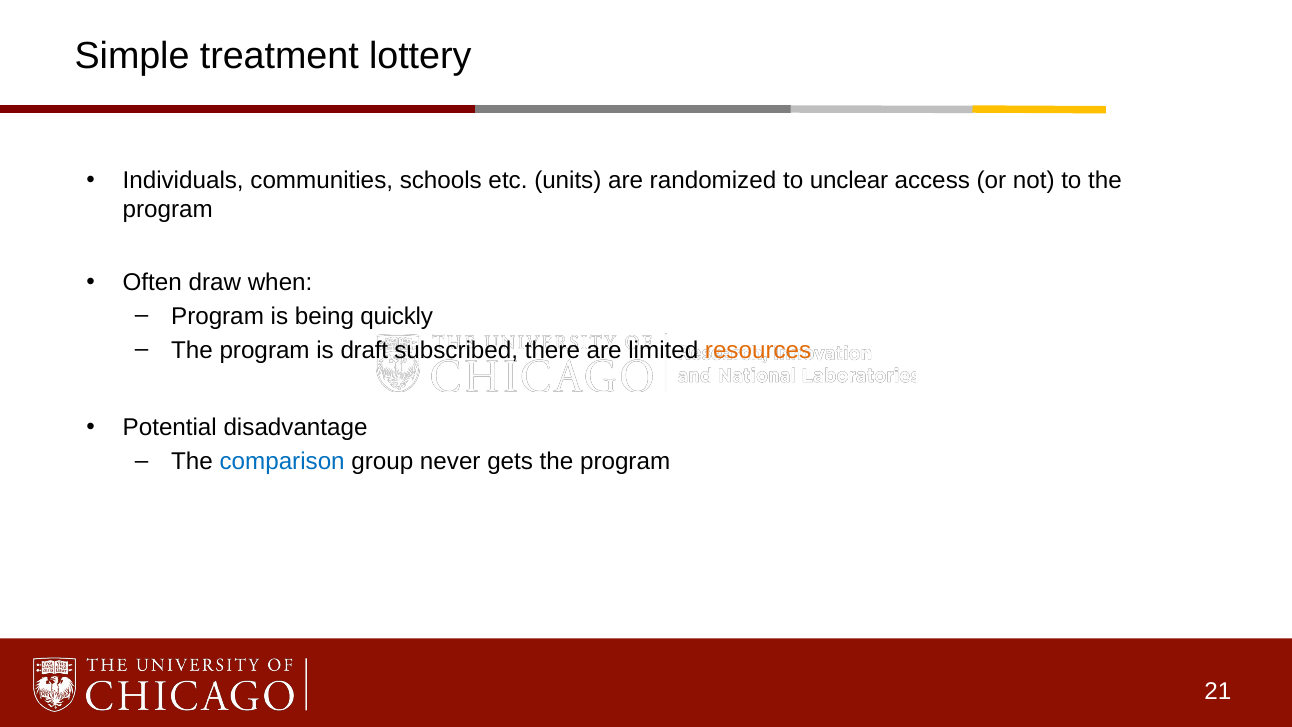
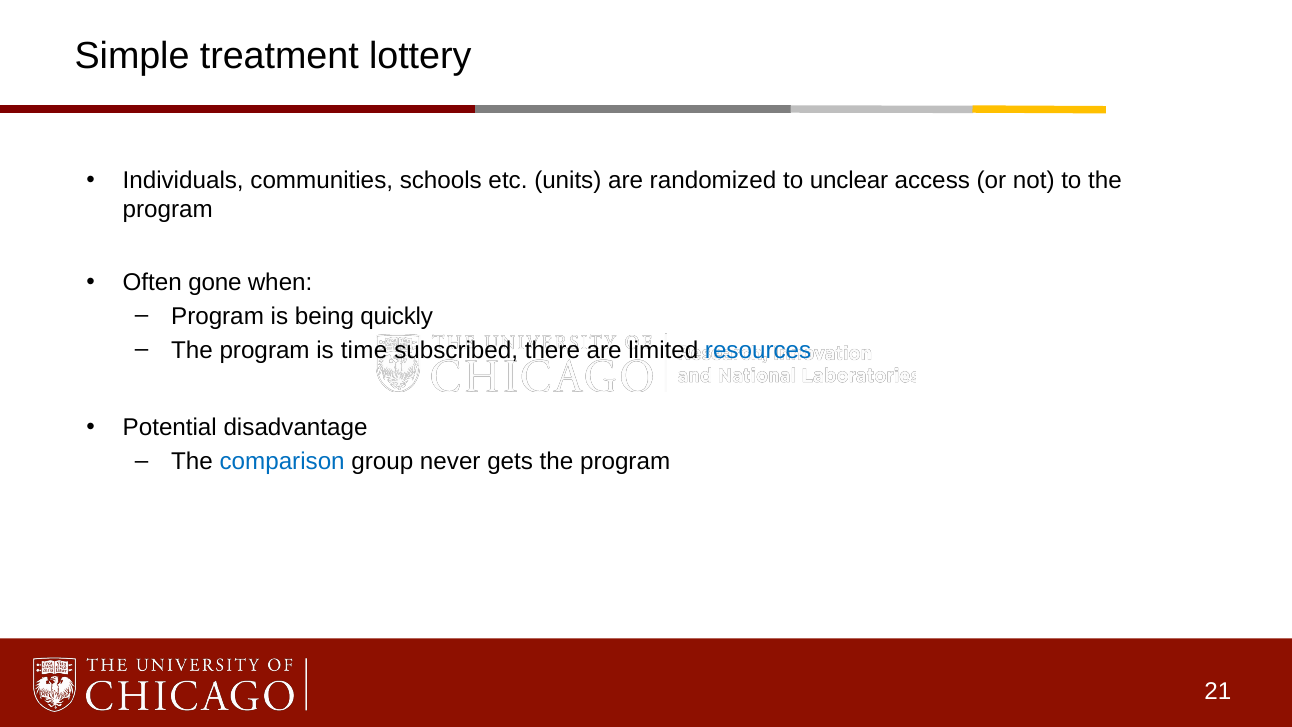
draw: draw -> gone (215, 282)
draft: draft -> time (364, 350)
resources colour: orange -> blue (758, 350)
